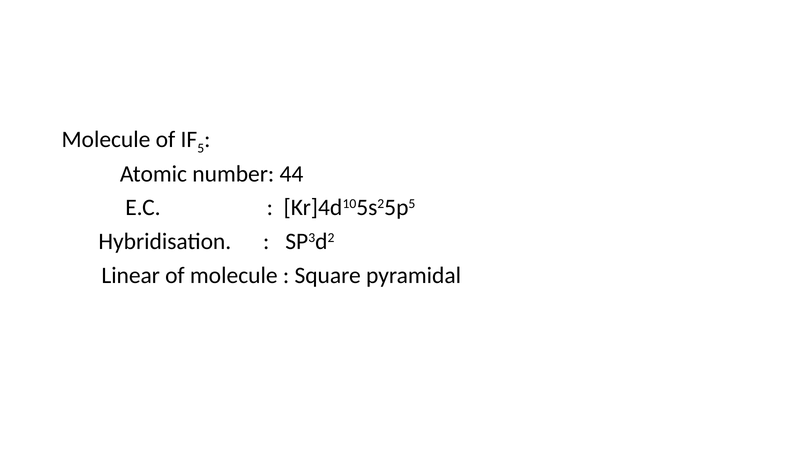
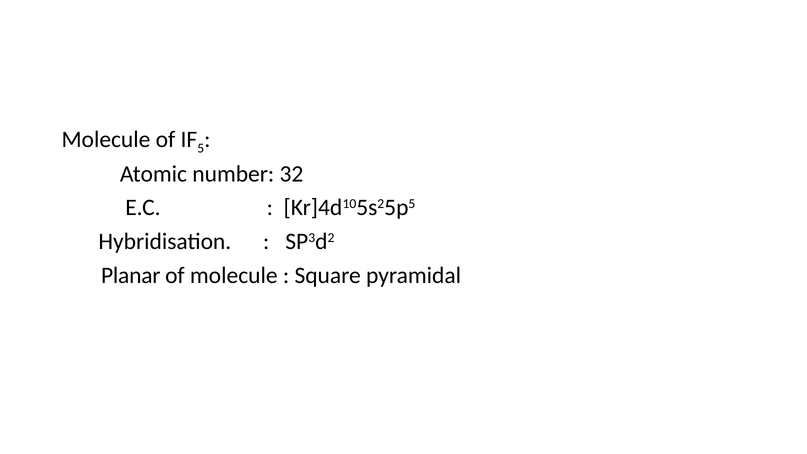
44: 44 -> 32 (291, 174)
Linear: Linear -> Planar (131, 275)
